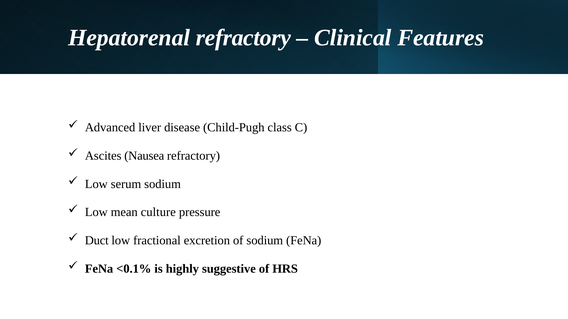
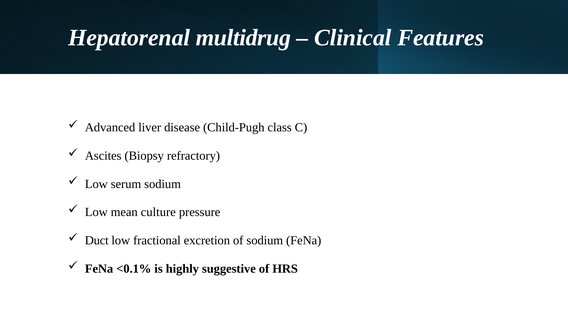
Hepatorenal refractory: refractory -> multidrug (243, 38)
Nausea: Nausea -> Biopsy (144, 156)
